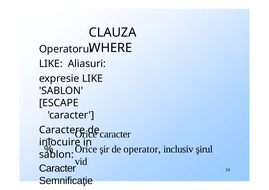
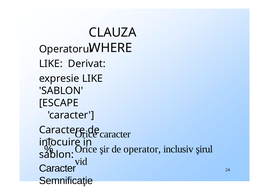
Aliasuri: Aliasuri -> Derivat (87, 64)
